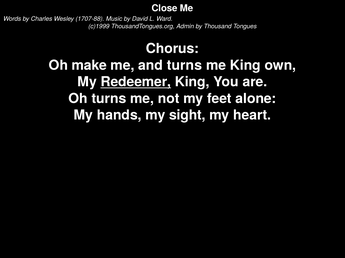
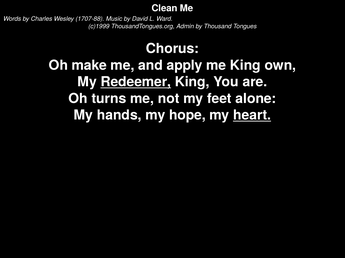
Close: Close -> Clean (165, 8)
and turns: turns -> apply (185, 65)
sight: sight -> hope (187, 115)
heart underline: none -> present (252, 115)
